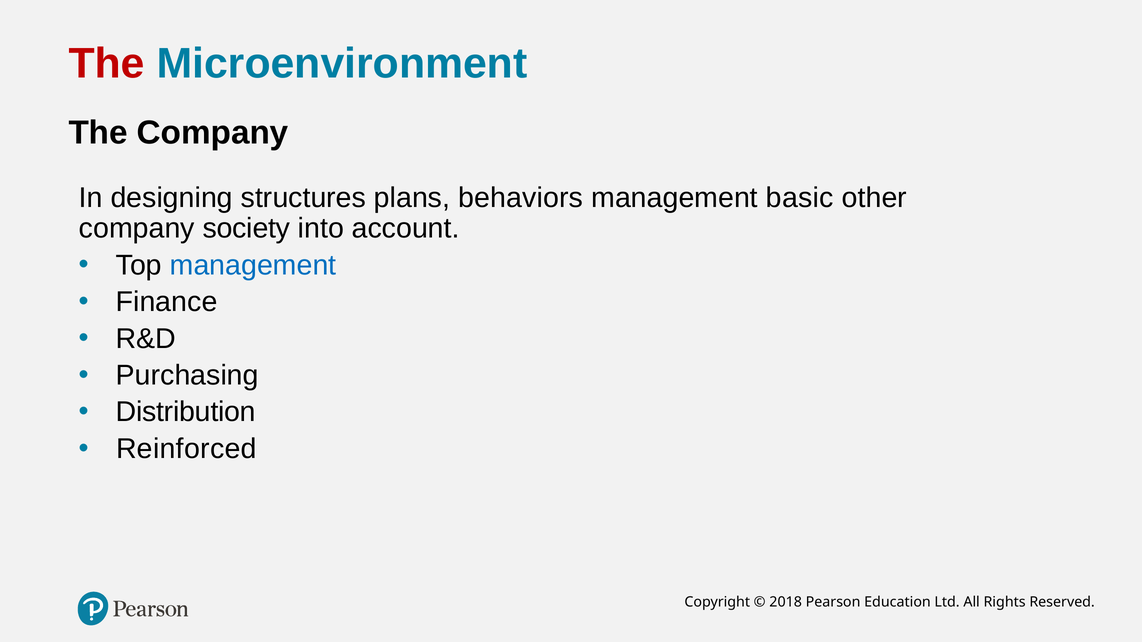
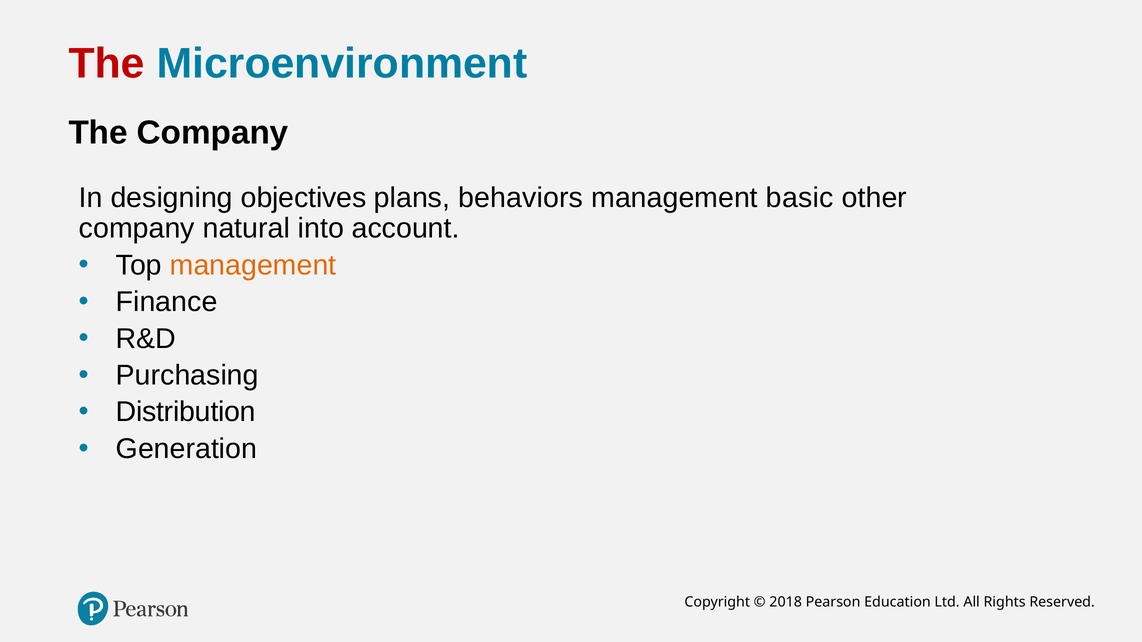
structures: structures -> objectives (304, 198)
society: society -> natural (246, 229)
management colour: blue -> orange (253, 265)
Reinforced: Reinforced -> Generation (186, 449)
